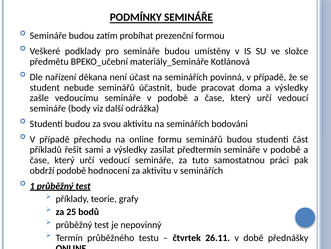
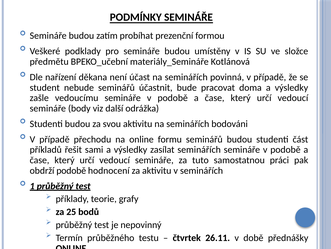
zasílat předtermín: předtermín -> seminářích (199, 149)
